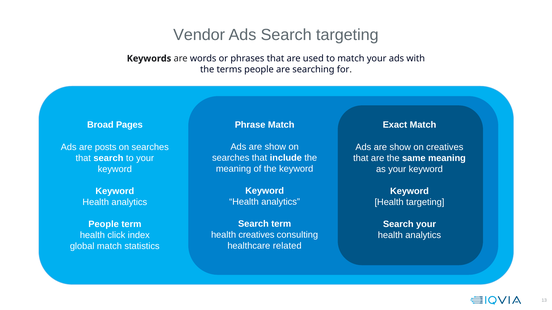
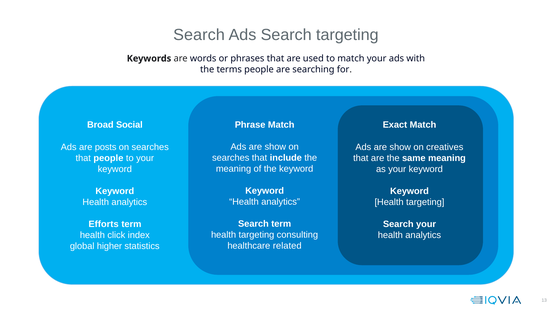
Vendor: Vendor -> Search (199, 35)
Pages: Pages -> Social (129, 125)
that search: search -> people (108, 158)
People: People -> Efforts (104, 224)
creatives: creatives -> targeting (256, 235)
global match: match -> higher (109, 247)
